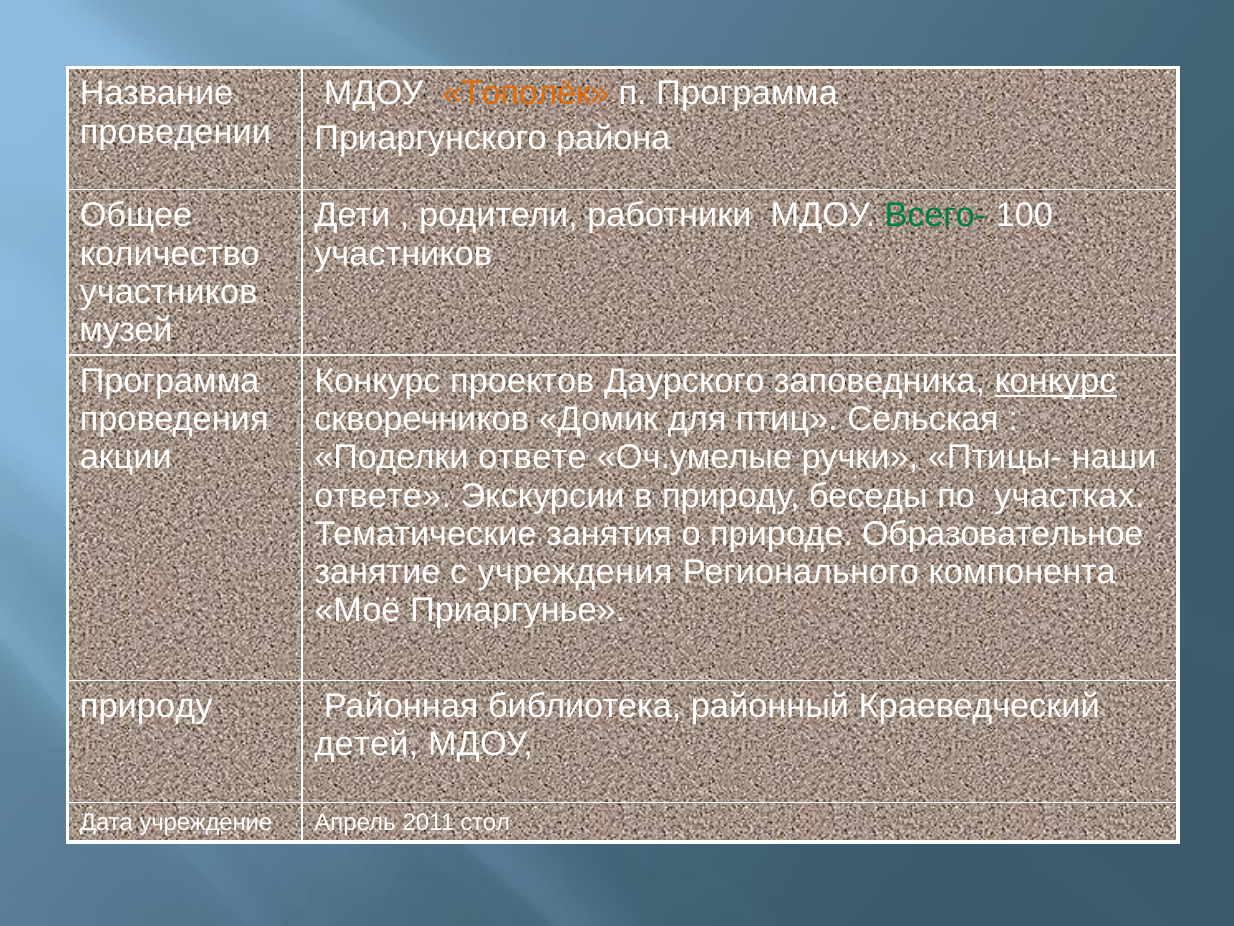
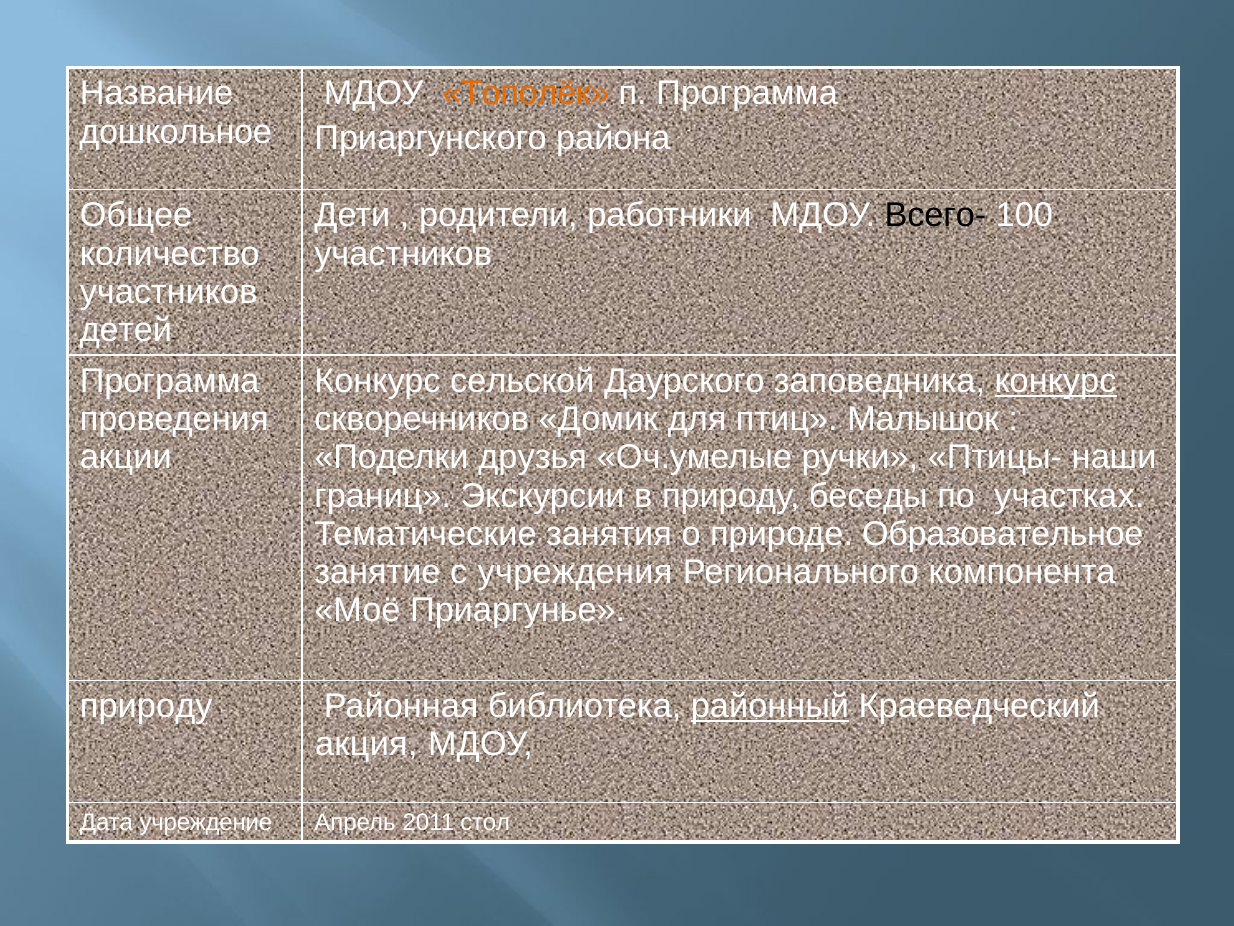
проведении: проведении -> дошкольное (176, 132)
Всего- colour: green -> black (935, 215)
музей: музей -> детей (126, 330)
проектов: проектов -> сельской (522, 381)
Сельская: Сельская -> Малышок (923, 419)
Поделки ответе: ответе -> друзья (533, 457)
ответе: ответе -> границ (383, 495)
районный underline: none -> present (770, 706)
детей: детей -> акция (366, 744)
